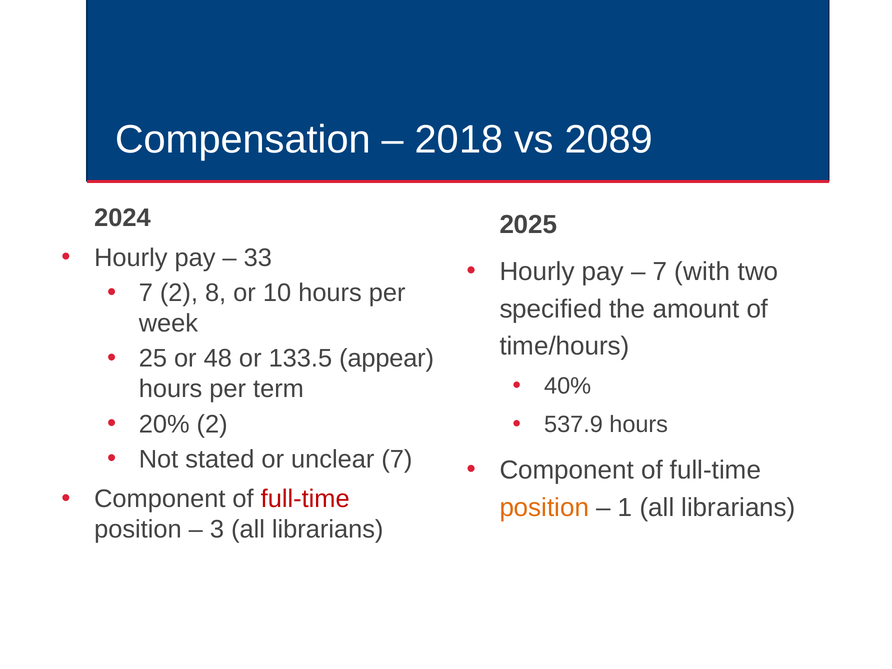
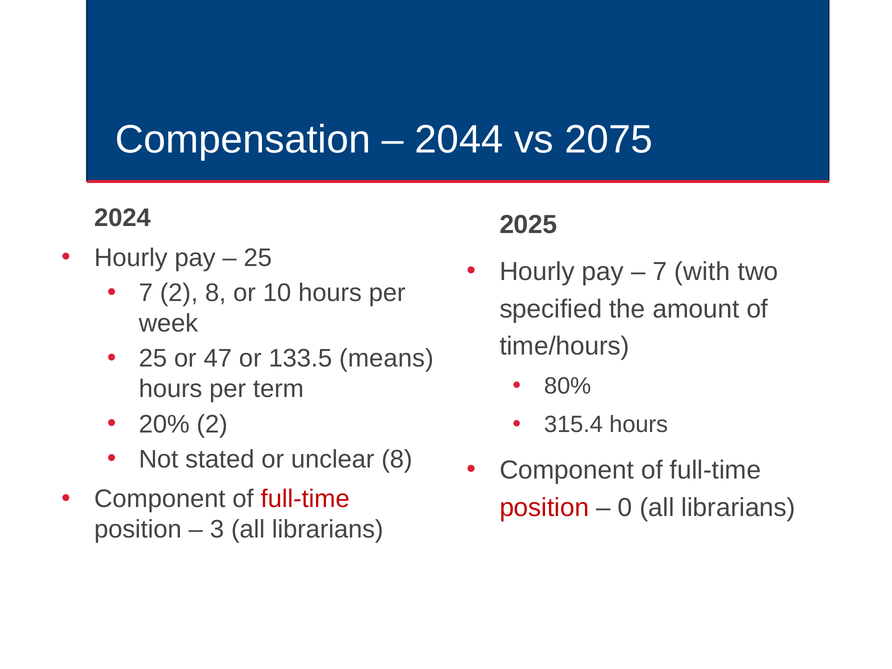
2018: 2018 -> 2044 (459, 140)
2089: 2089 -> 2075 (609, 140)
33: 33 -> 25 (258, 258)
48: 48 -> 47 (218, 359)
appear: appear -> means (386, 359)
40%: 40% -> 80% (568, 386)
537.9: 537.9 -> 315.4 (573, 425)
unclear 7: 7 -> 8 (397, 459)
position colour: orange -> red (544, 508)
1: 1 -> 0 (625, 508)
